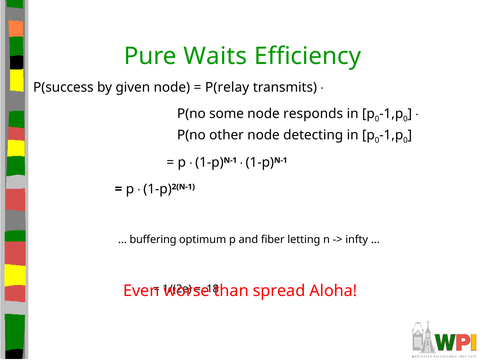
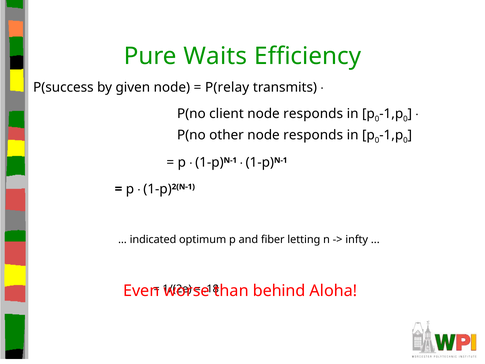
some: some -> client (226, 114)
other node detecting: detecting -> responds (313, 135)
buffering: buffering -> indicated (153, 239)
spread: spread -> behind (279, 290)
